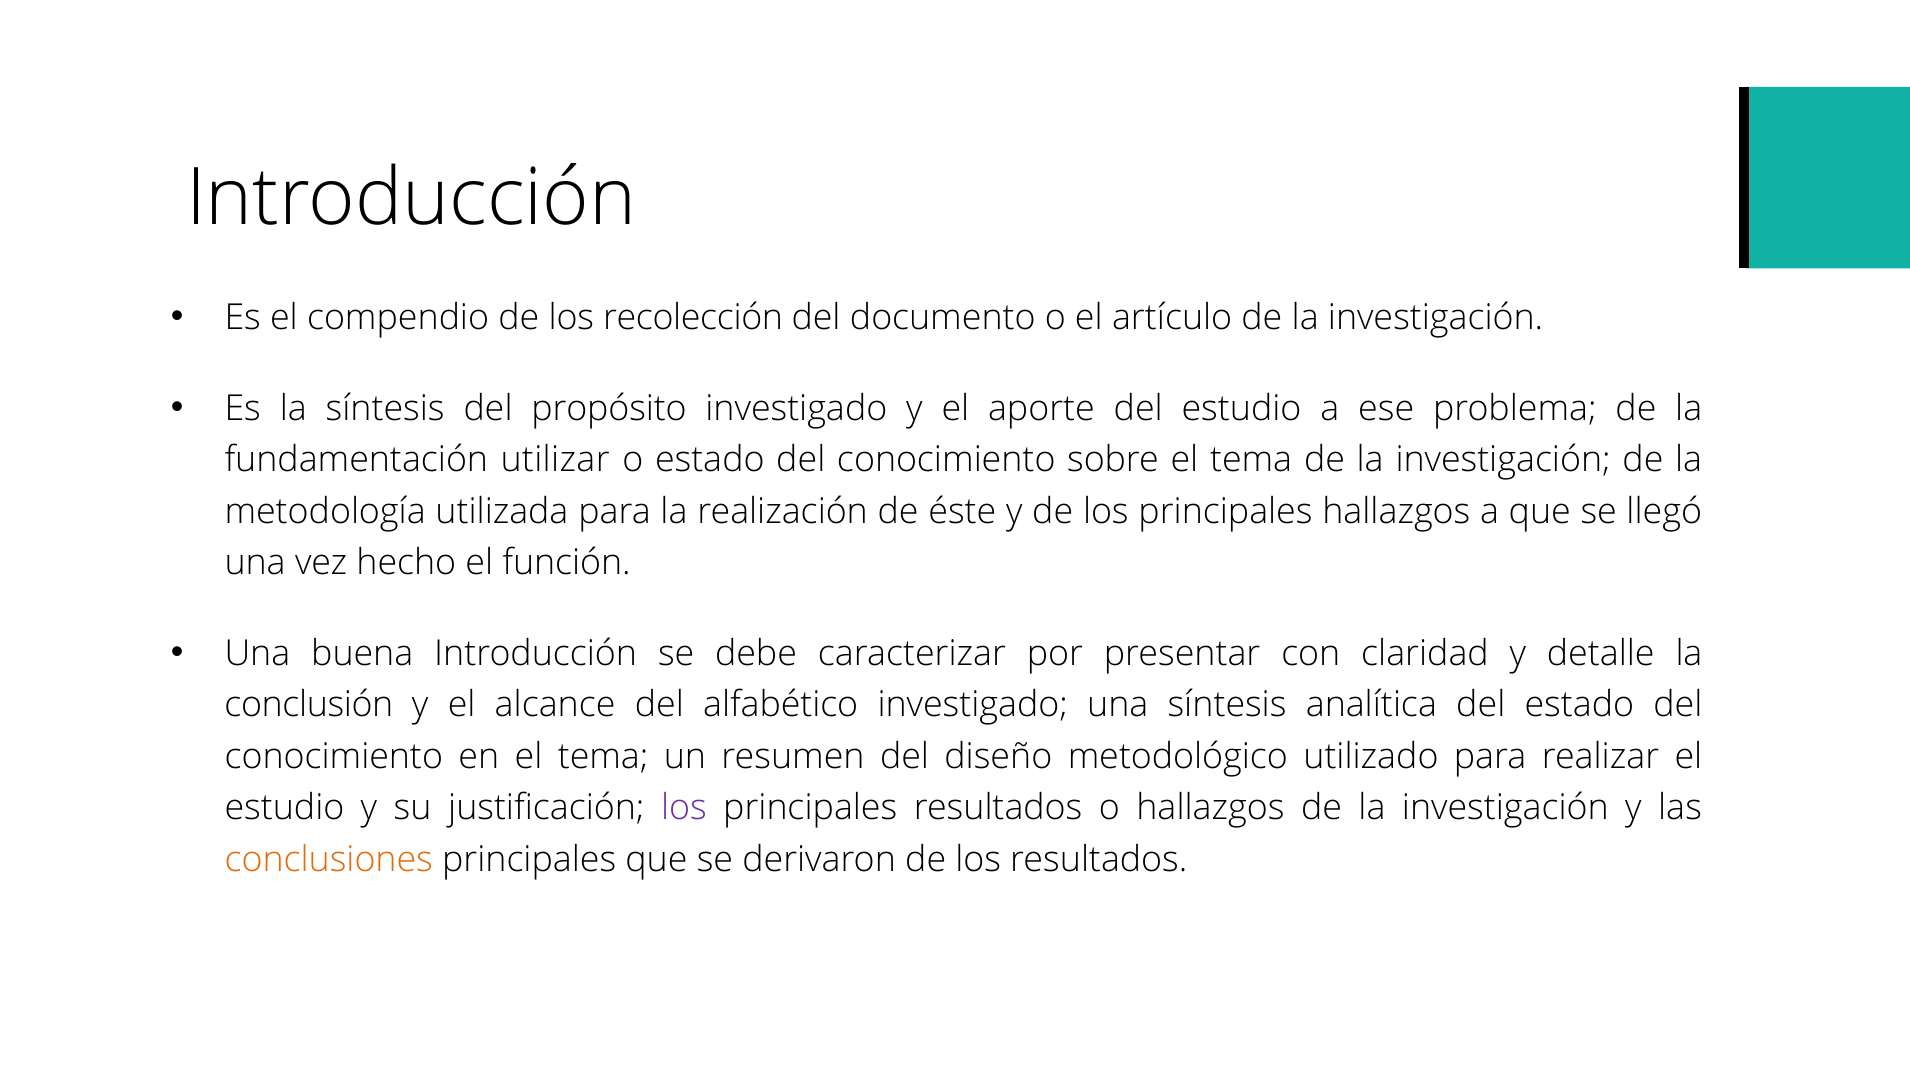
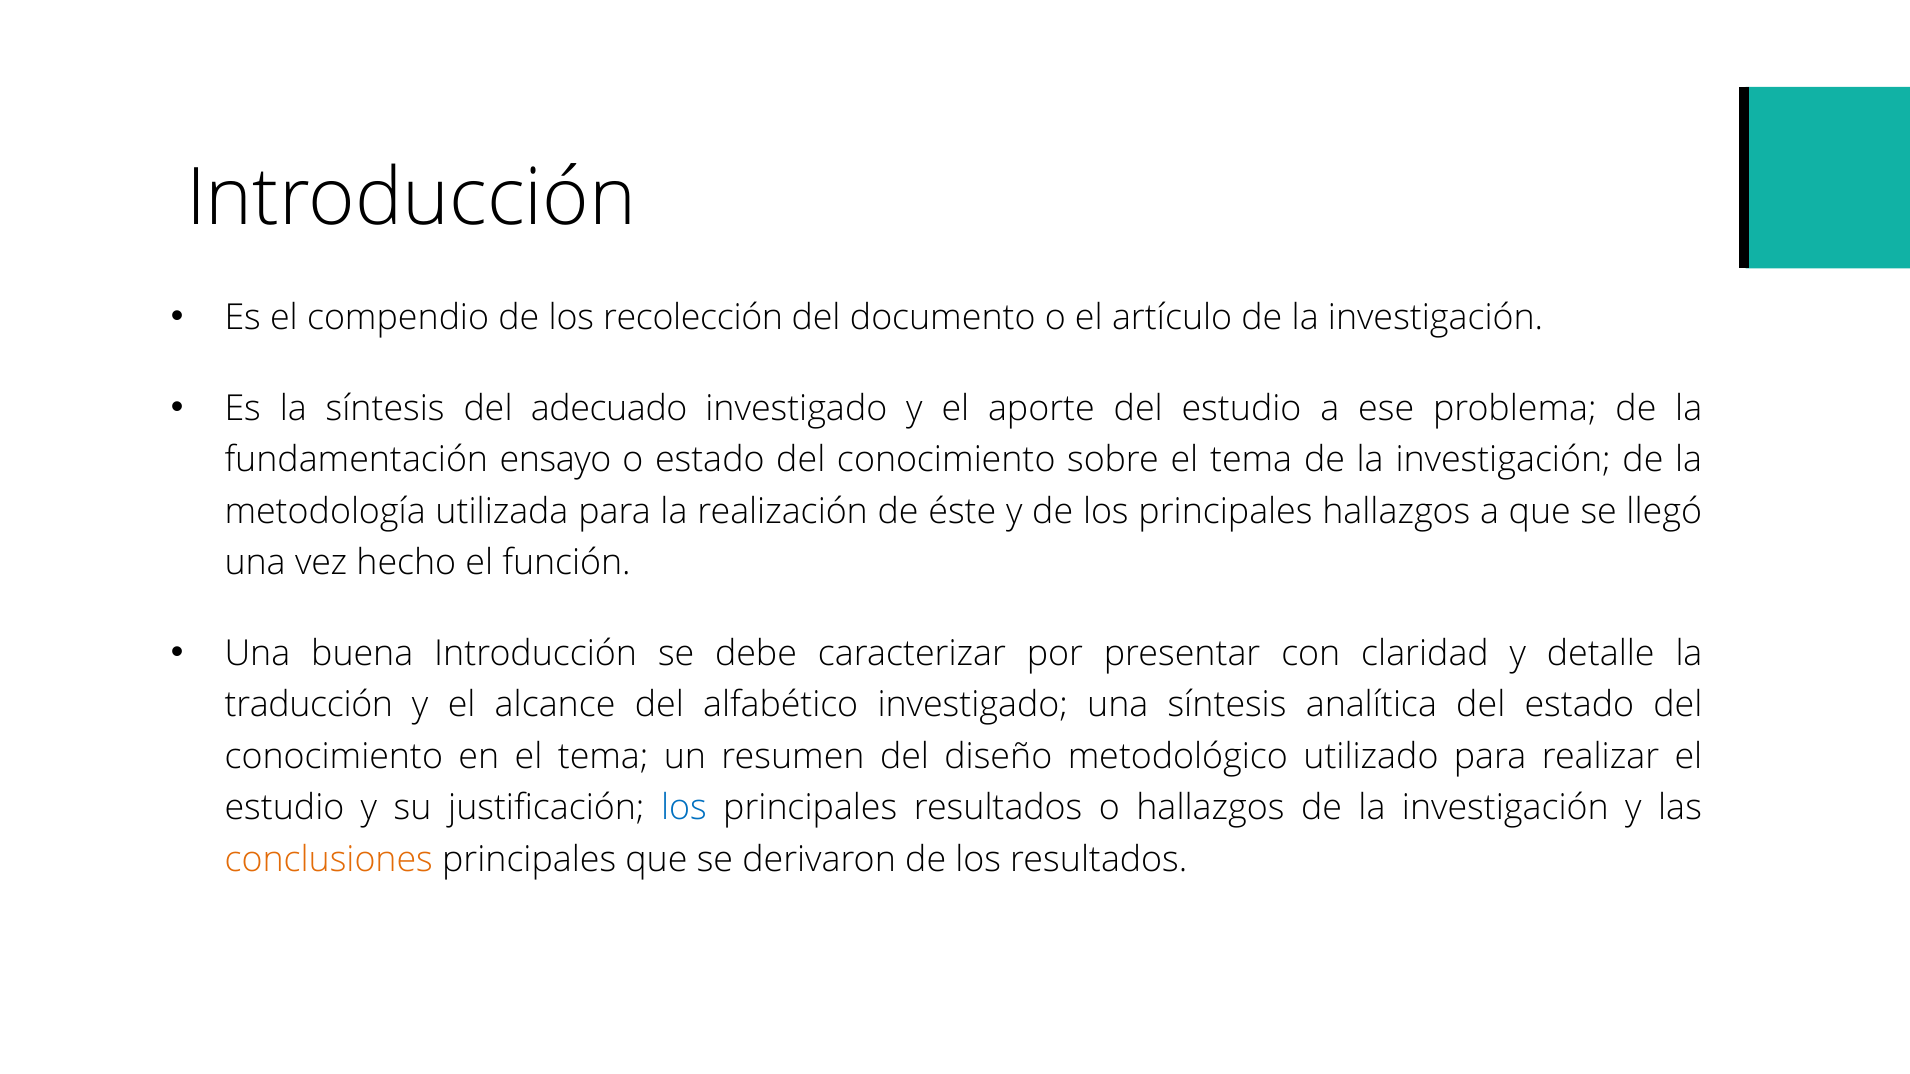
propósito: propósito -> adecuado (609, 409)
utilizar: utilizar -> ensayo (555, 460)
conclusión: conclusión -> traducción (309, 705)
los colour: purple -> blue (684, 808)
